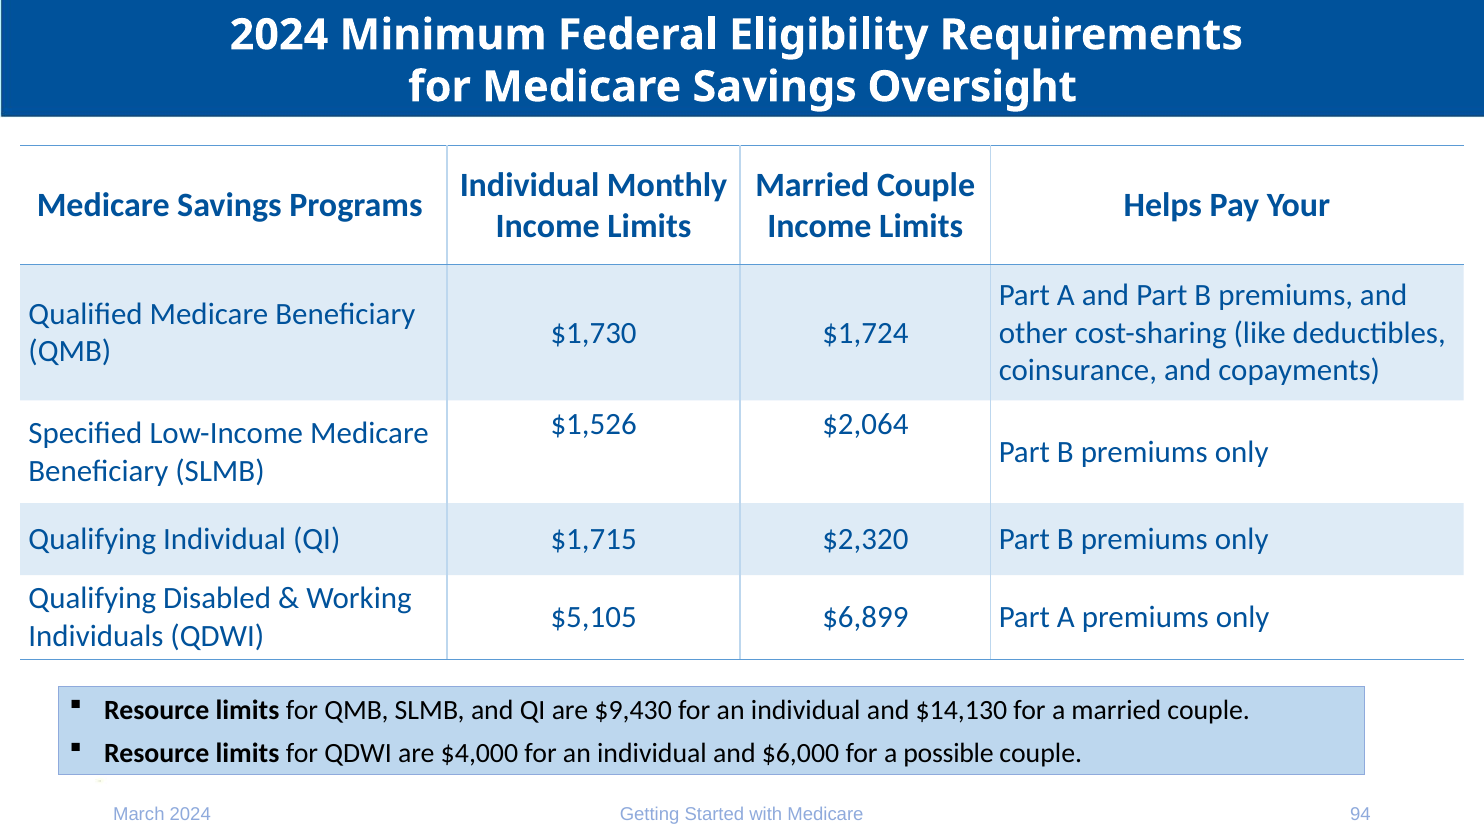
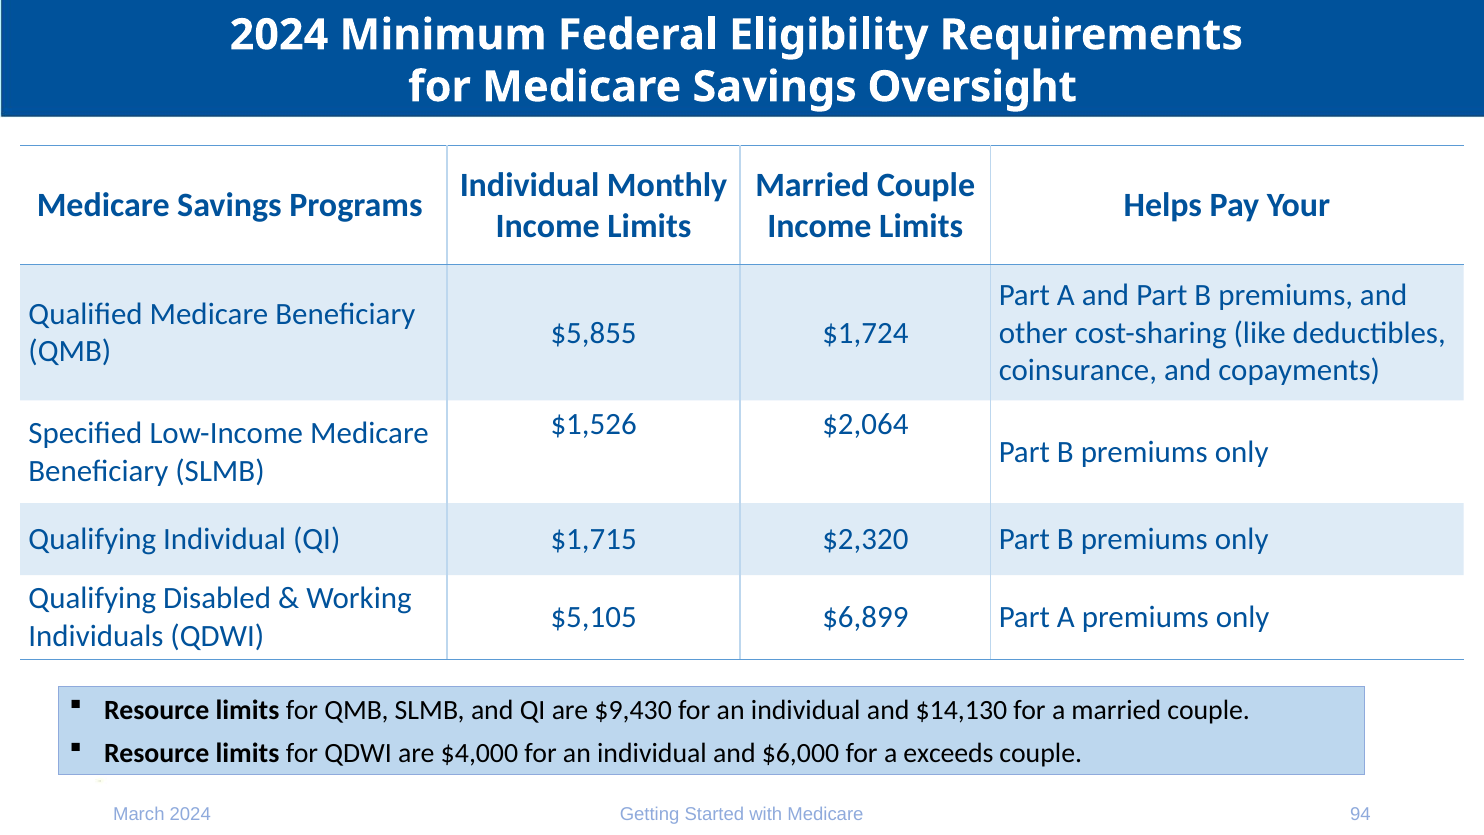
$1,730: $1,730 -> $5,855 (594, 333)
possible: possible -> exceeds (948, 753)
